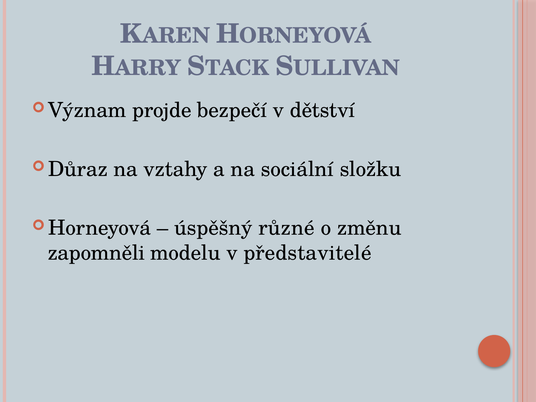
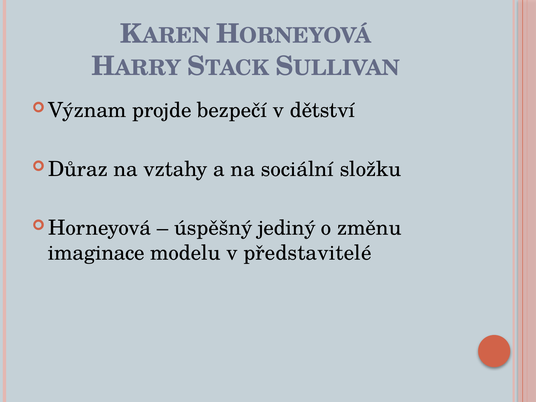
různé: různé -> jediný (287, 228)
zapomněli: zapomněli -> imaginace (96, 253)
